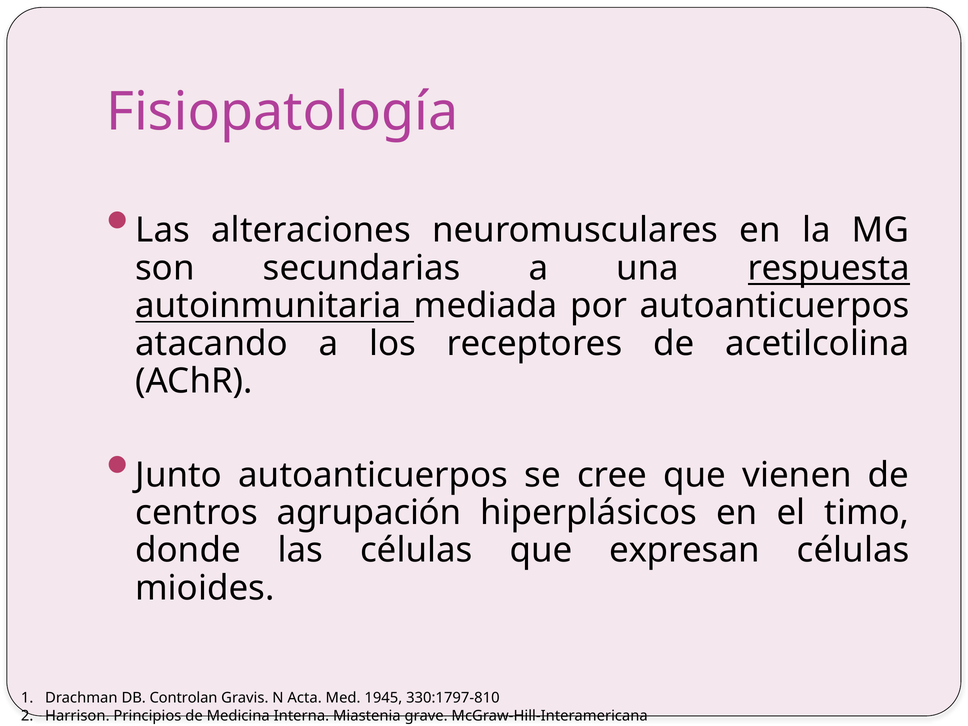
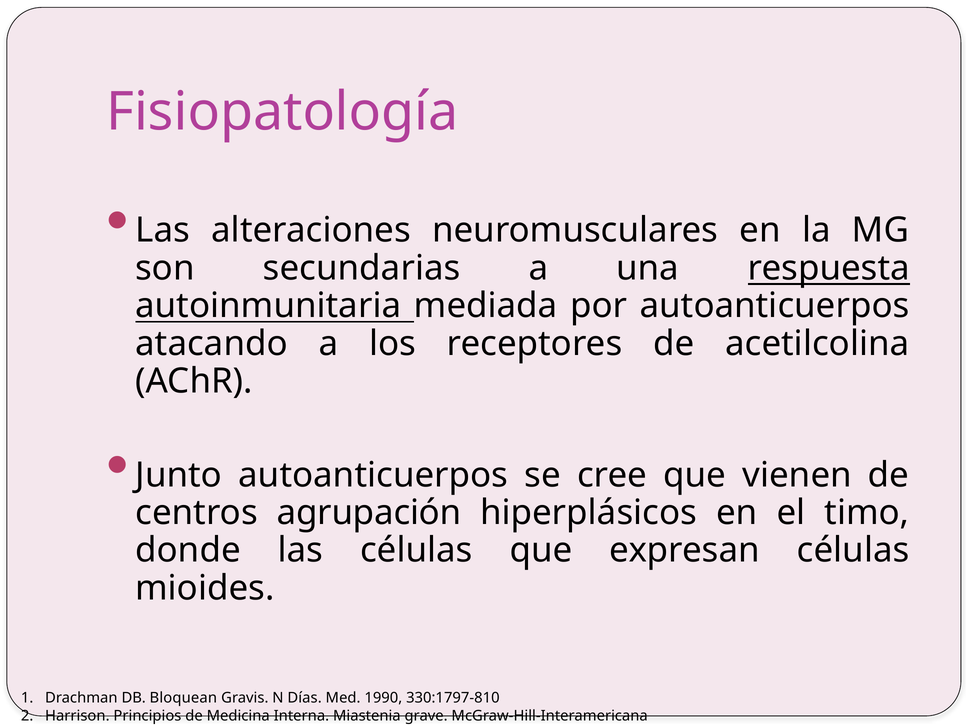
Controlan: Controlan -> Bloquean (183, 698)
Acta: Acta -> Días (305, 698)
1945: 1945 -> 1990 (383, 698)
